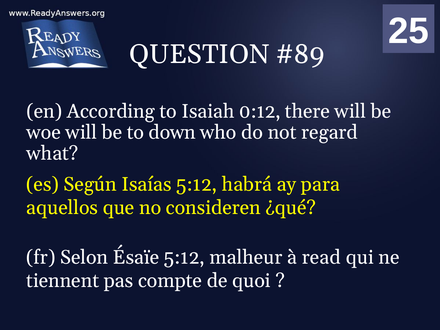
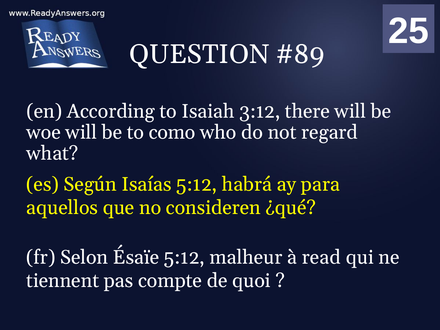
0:12: 0:12 -> 3:12 (260, 111)
down: down -> como (172, 132)
